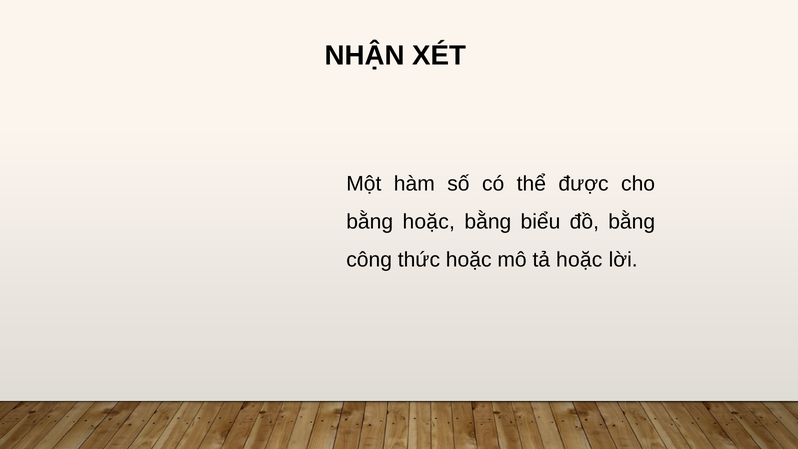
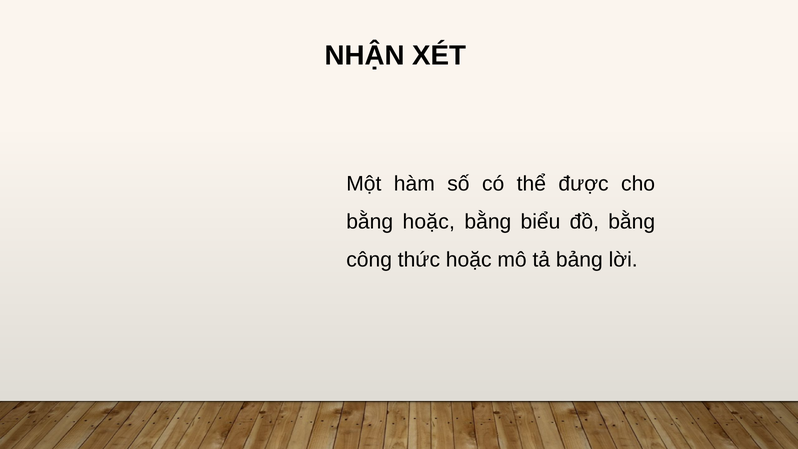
tả hoặc: hoặc -> bảng (579, 260)
